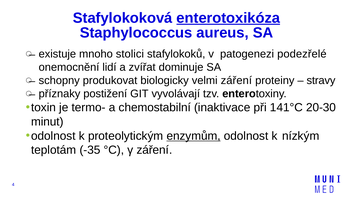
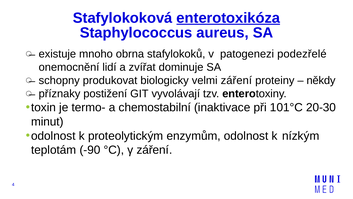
stolici: stolici -> obrna (130, 54)
stravy: stravy -> někdy (321, 80)
141°C: 141°C -> 101°C (286, 107)
enzymům underline: present -> none (194, 136)
-35: -35 -> -90 (90, 150)
